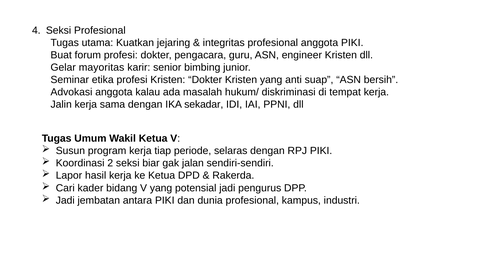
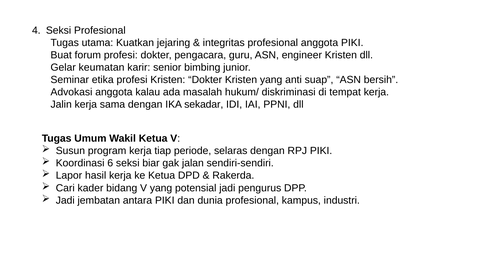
mayoritas: mayoritas -> keumatan (102, 68)
2: 2 -> 6 (110, 163)
